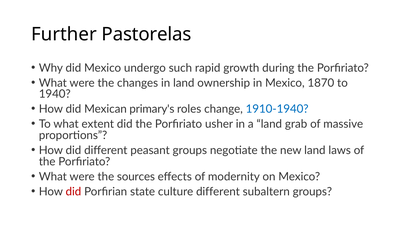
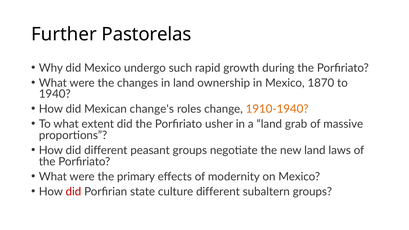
primary's: primary's -> change's (152, 109)
1910-1940 colour: blue -> orange (277, 109)
sources: sources -> primary (136, 177)
